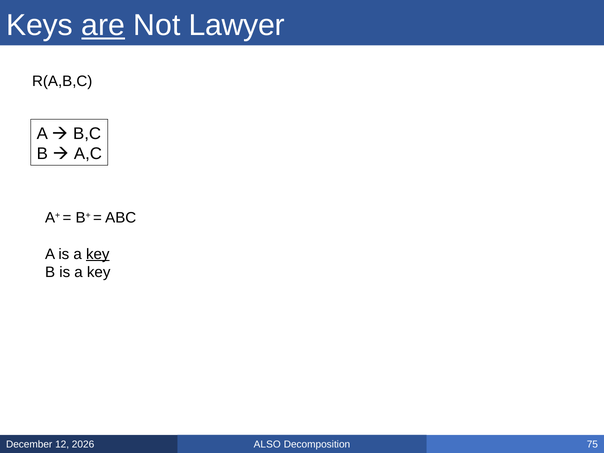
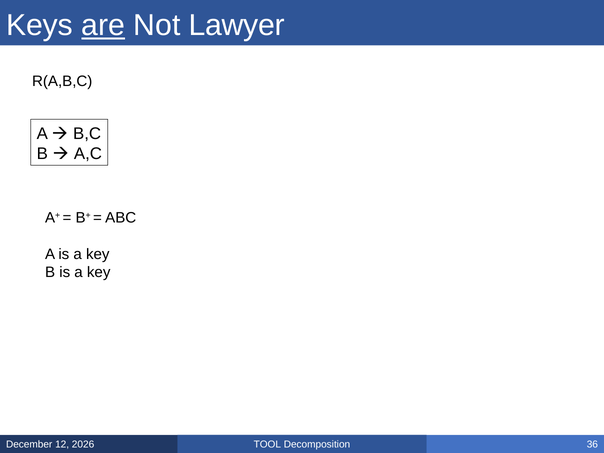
key underline: present -> none (98, 254)
ALSO: ALSO -> TOOL (267, 444)
75: 75 -> 36 (592, 444)
